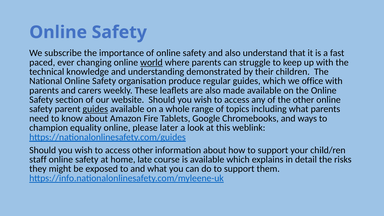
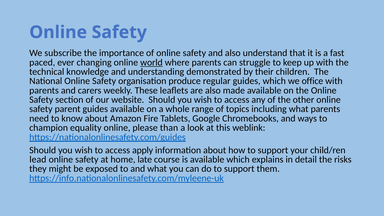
guides underline: present -> none (95, 109)
later: later -> than (169, 128)
access other: other -> apply (143, 150)
staff: staff -> lead (38, 159)
